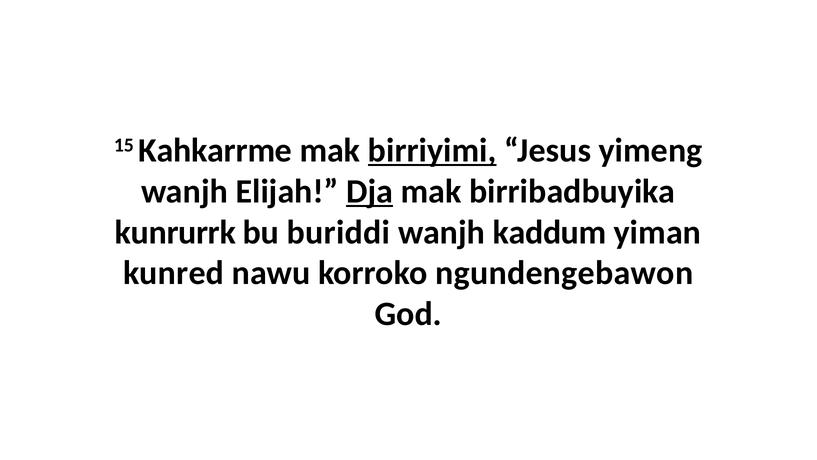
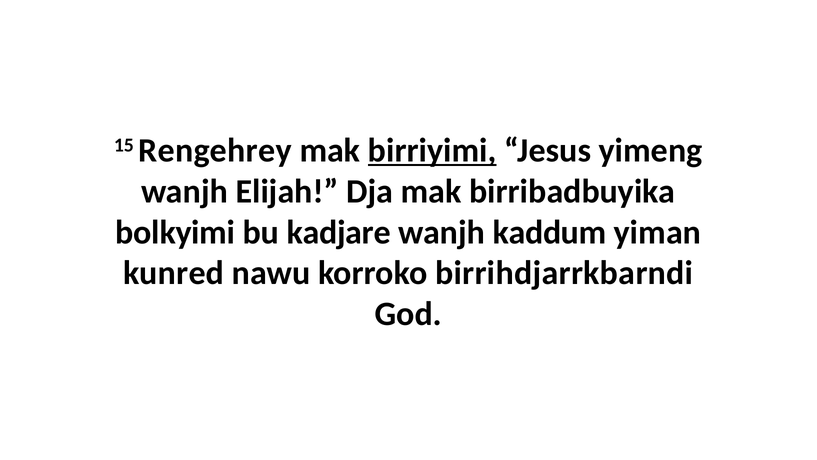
Kahkarrme: Kahkarrme -> Rengehrey (215, 150)
Dja underline: present -> none (370, 191)
kunrurrk: kunrurrk -> bolkyimi (175, 232)
buriddi: buriddi -> kadjare (339, 232)
ngundengebawon: ngundengebawon -> birrihdjarrkbarndi (564, 273)
